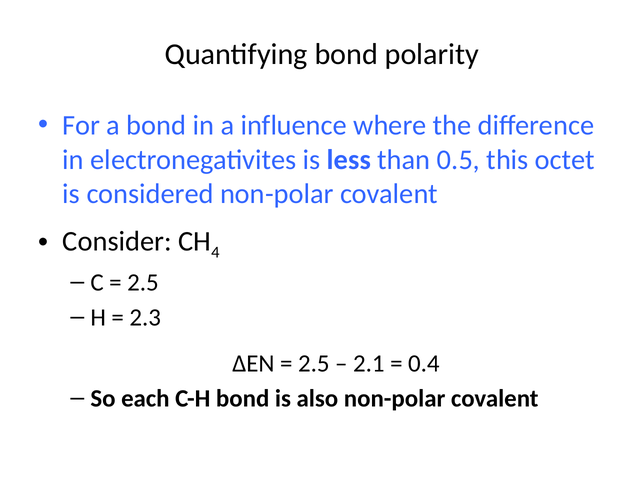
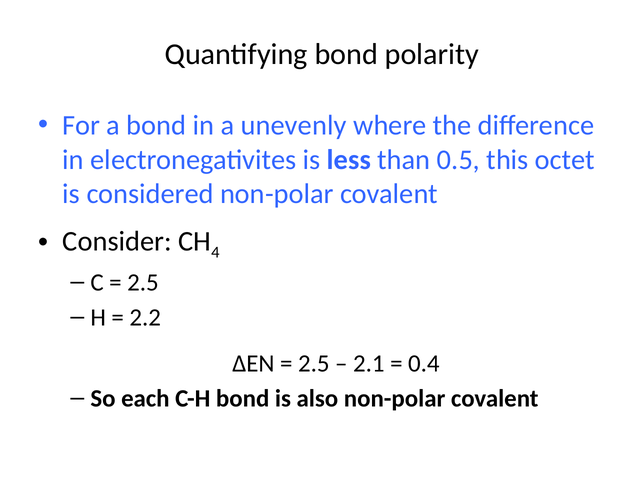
influence: influence -> unevenly (294, 126)
2.3: 2.3 -> 2.2 (145, 317)
